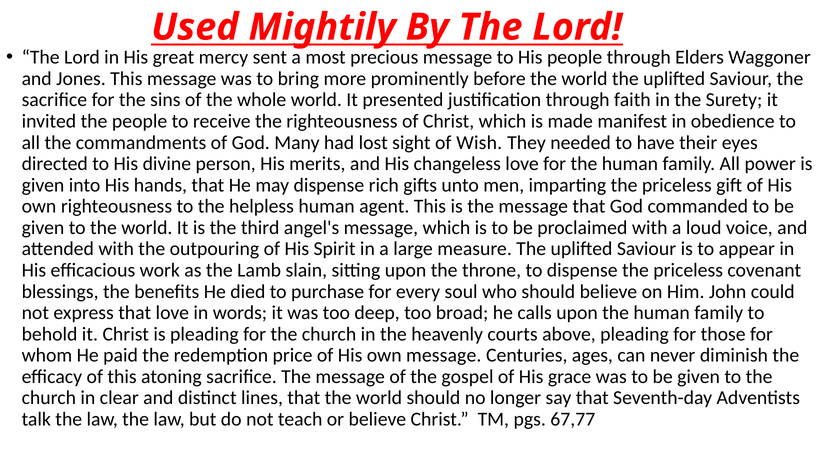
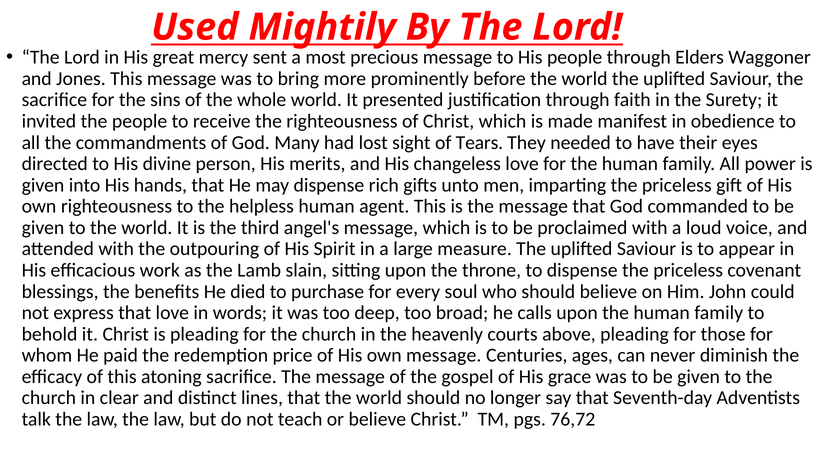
Wish: Wish -> Tears (479, 143)
67,77: 67,77 -> 76,72 (573, 420)
